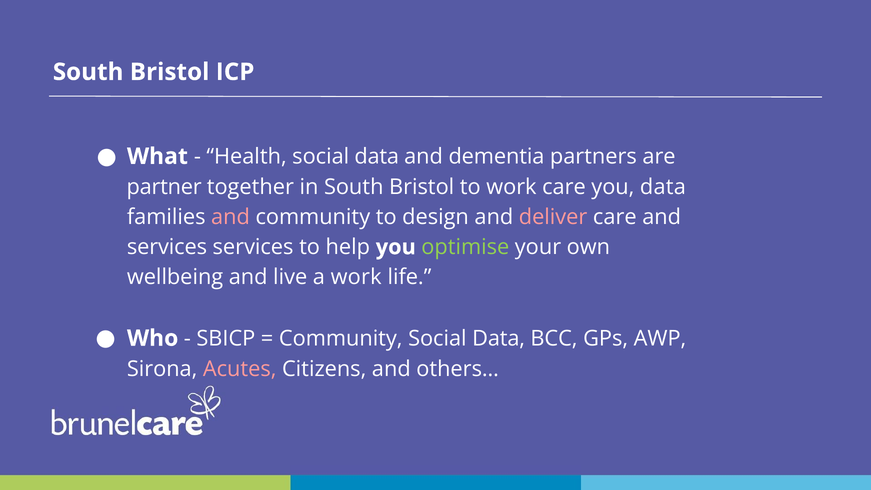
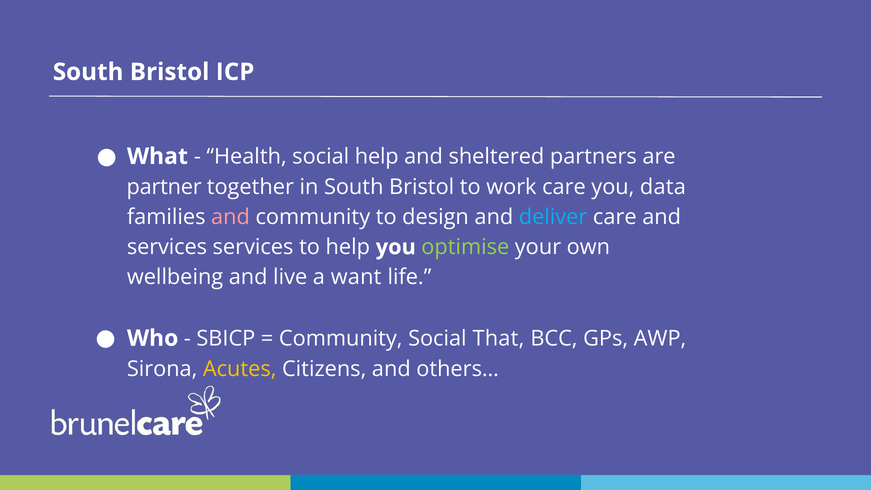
Health social data: data -> help (377, 157)
dementia: dementia -> sheltered (496, 157)
deliver colour: pink -> light blue (553, 217)
a work: work -> want (356, 277)
Community Social Data: Data -> That (498, 339)
Acutes colour: pink -> yellow (240, 369)
